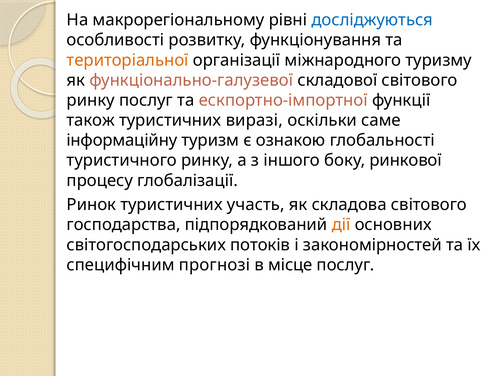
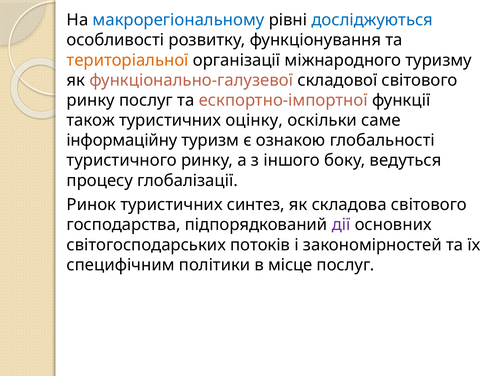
макрорегіональному colour: black -> blue (178, 20)
виразі: виразі -> оцінку (254, 120)
ринкової: ринкової -> ведуться (406, 160)
участь: участь -> синтез (256, 205)
дії colour: orange -> purple (341, 225)
прогнозі: прогнозі -> політики (215, 265)
